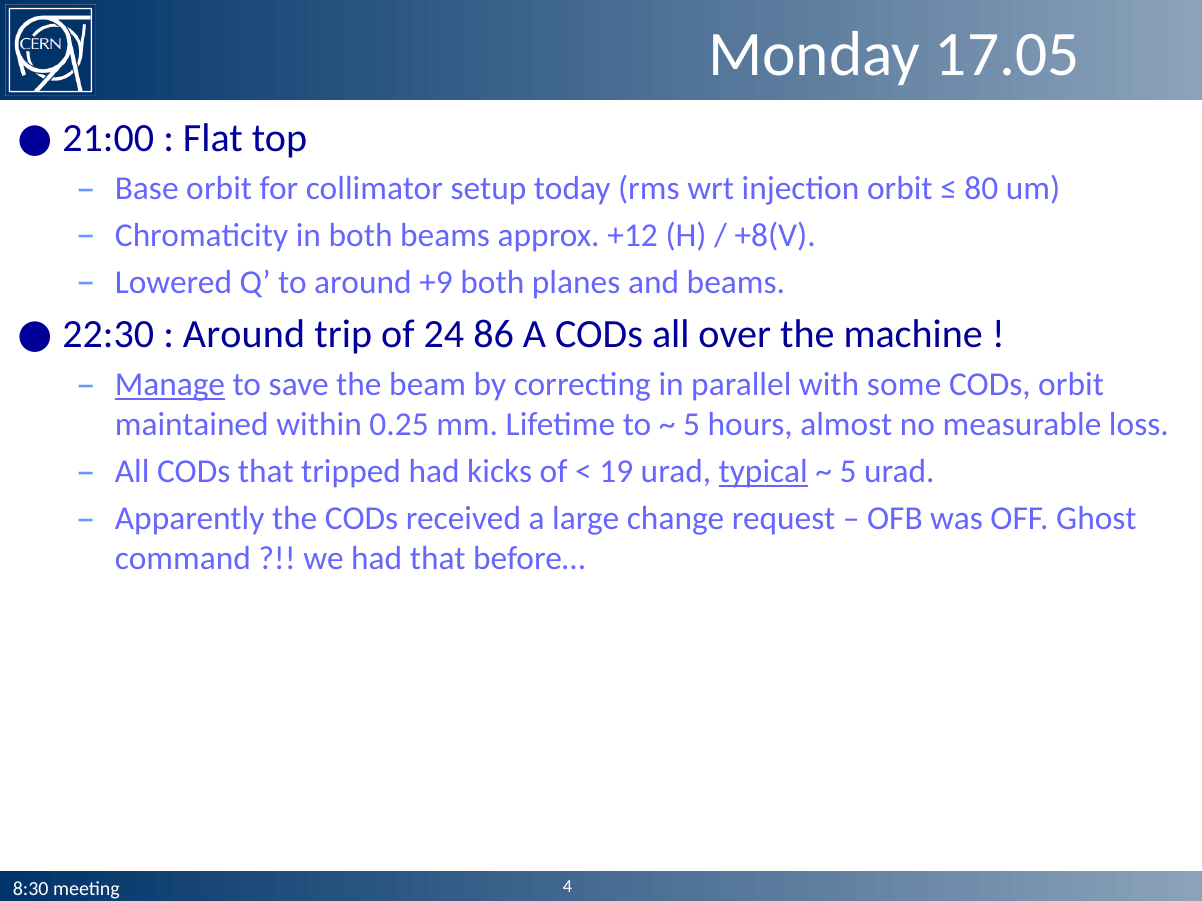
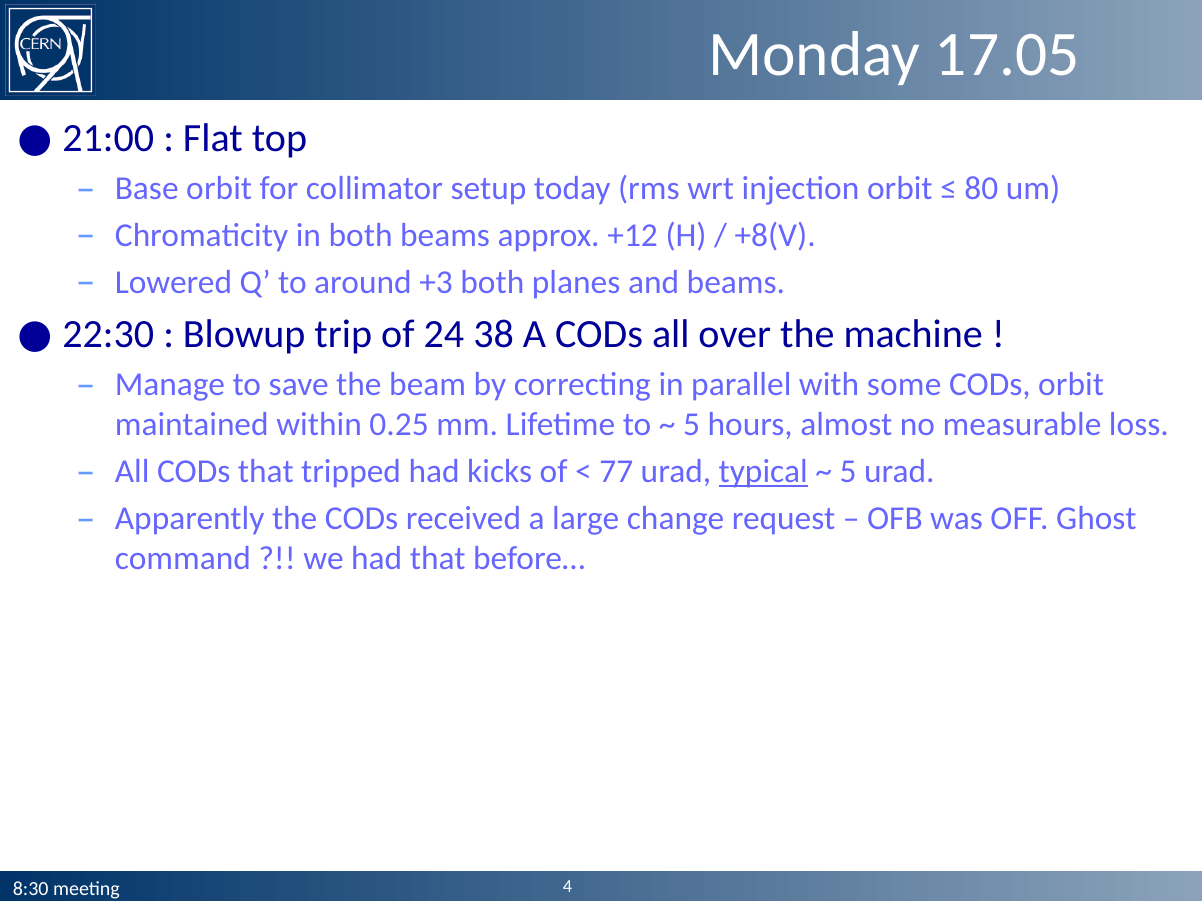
+9: +9 -> +3 (436, 282)
Around: Around -> Blowup (244, 335)
86: 86 -> 38 (494, 335)
Manage underline: present -> none (170, 385)
19: 19 -> 77 (616, 472)
